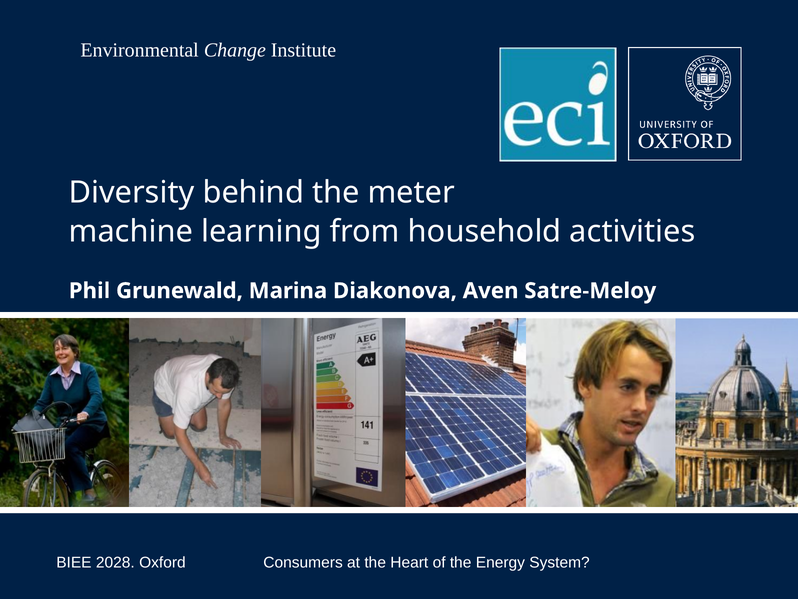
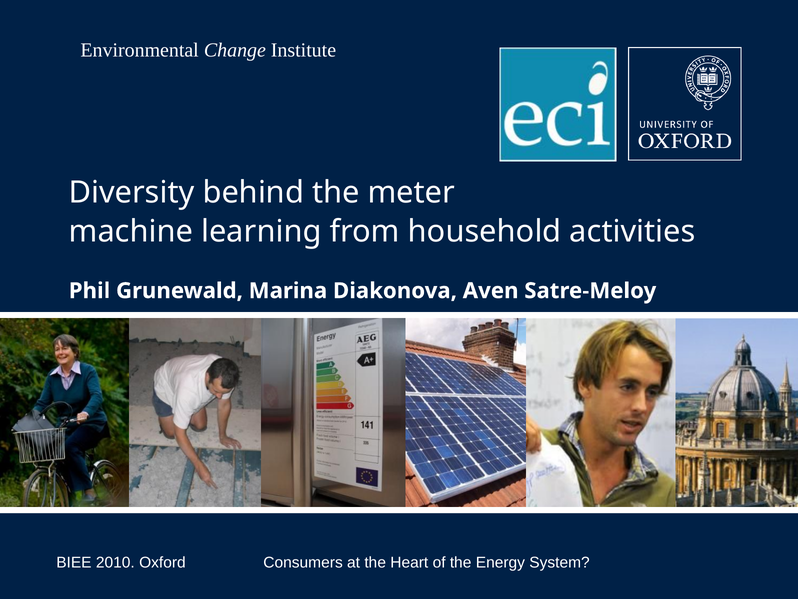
2028: 2028 -> 2010 (115, 562)
